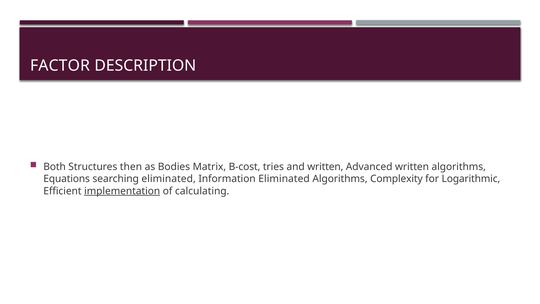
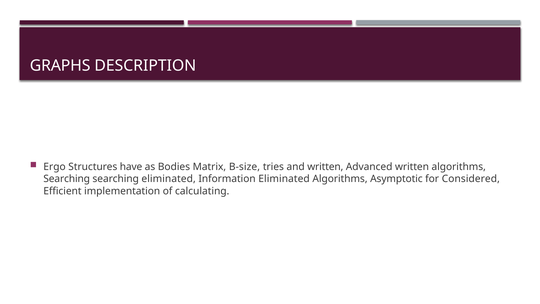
FACTOR: FACTOR -> GRAPHS (60, 66)
Both: Both -> Ergo (54, 167)
then: then -> have (131, 167)
B-cost: B-cost -> B-size (244, 167)
Equations: Equations -> Searching (67, 179)
Complexity: Complexity -> Asymptotic (396, 179)
Logarithmic: Logarithmic -> Considered (471, 179)
implementation underline: present -> none (122, 191)
